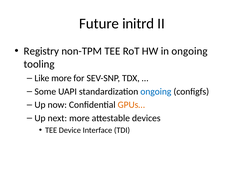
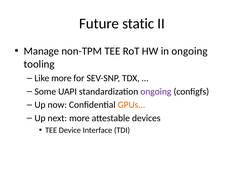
initrd: initrd -> static (138, 24)
Registry: Registry -> Manage (41, 51)
ongoing colour: blue -> purple (156, 92)
